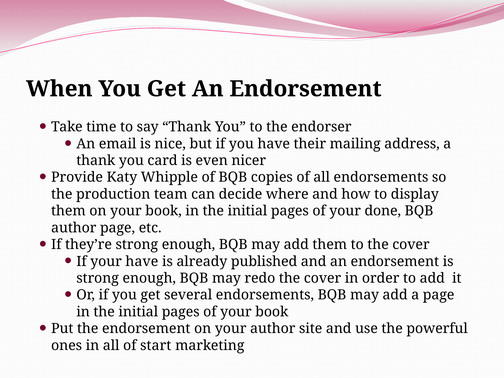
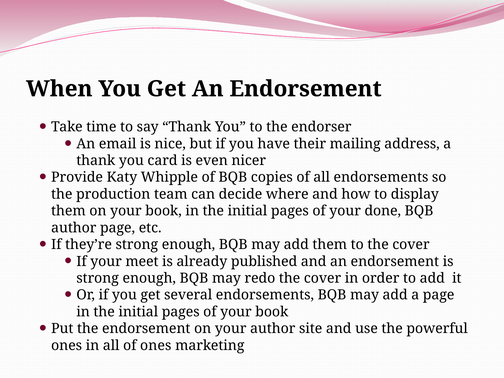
your have: have -> meet (142, 261)
of start: start -> ones (156, 345)
